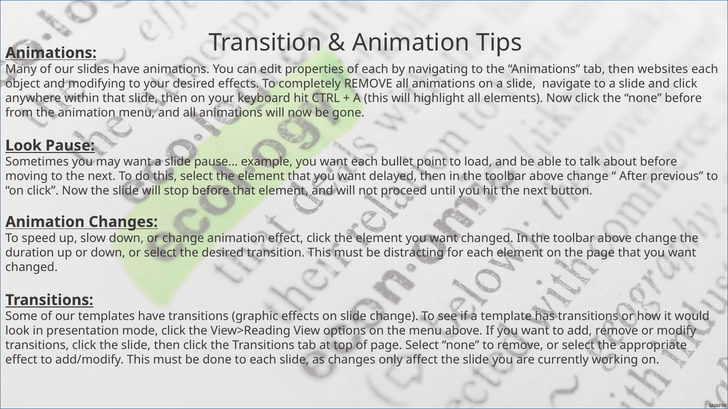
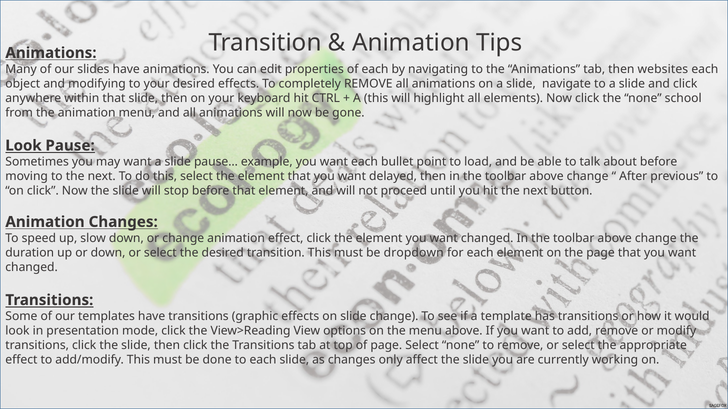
none before: before -> school (683, 98)
distracting: distracting -> dropdown (414, 253)
